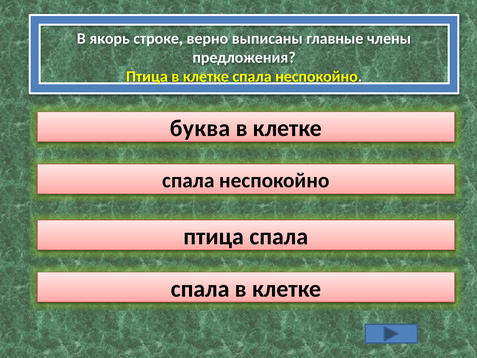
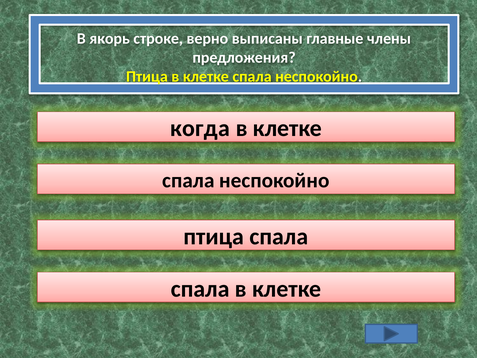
буква: буква -> когда (200, 128)
